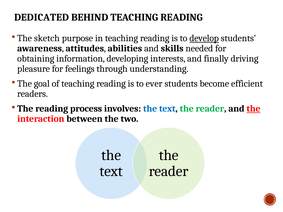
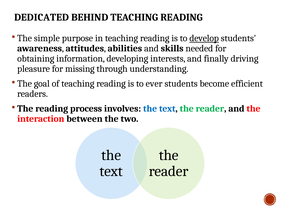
sketch: sketch -> simple (47, 38)
feelings: feelings -> missing (80, 69)
the underline: present -> none (254, 109)
